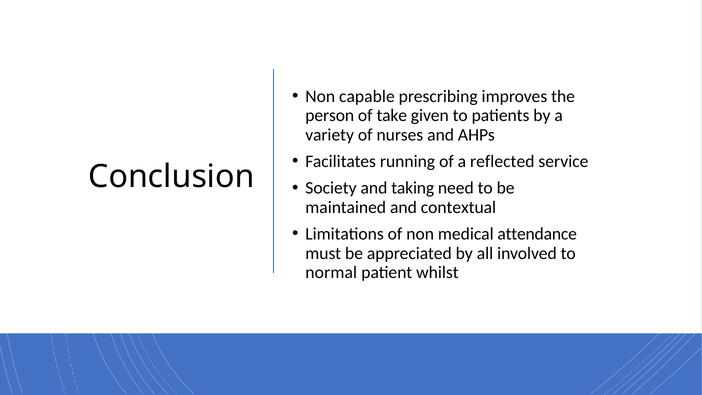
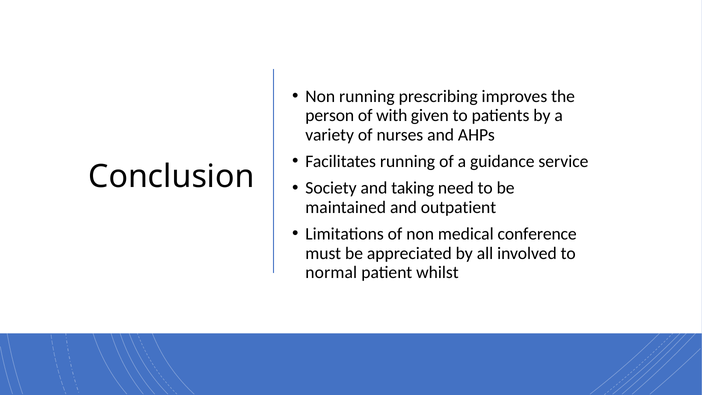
Non capable: capable -> running (367, 96)
take: take -> with (392, 116)
reflected: reflected -> guidance (502, 161)
contextual: contextual -> outpatient (458, 207)
attendance: attendance -> conference (537, 234)
